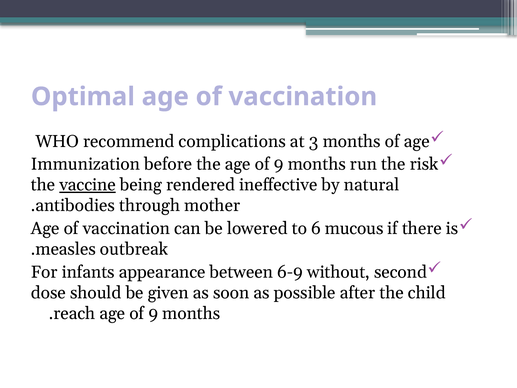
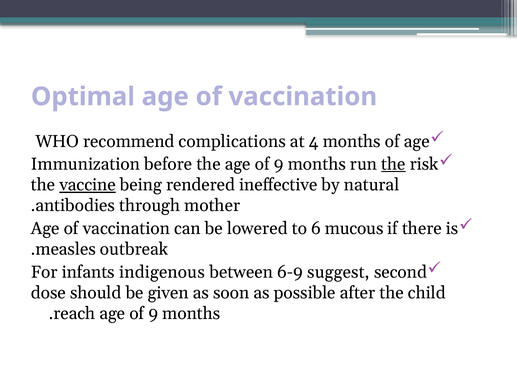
3: 3 -> 4 (314, 141)
the underline: none -> present (393, 164)
appearance: appearance -> indigenous (162, 272)
without: without -> suggest (338, 272)
